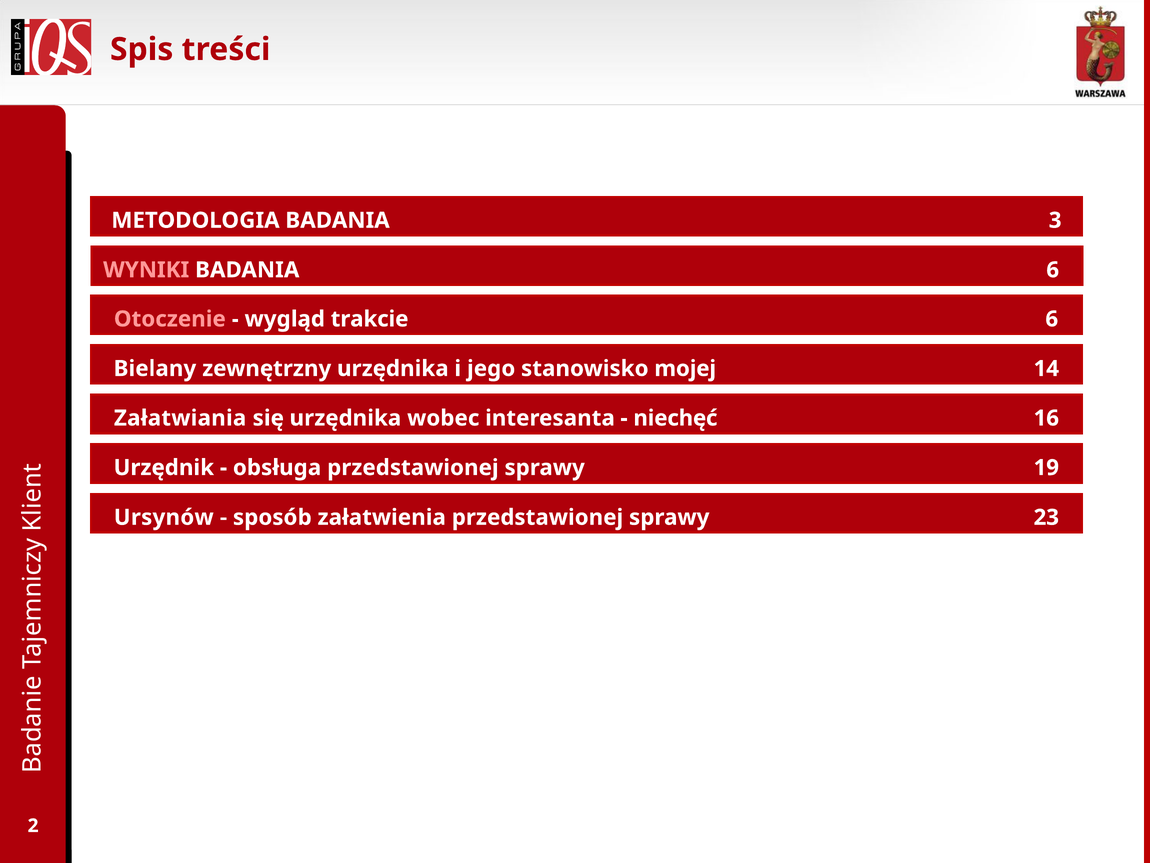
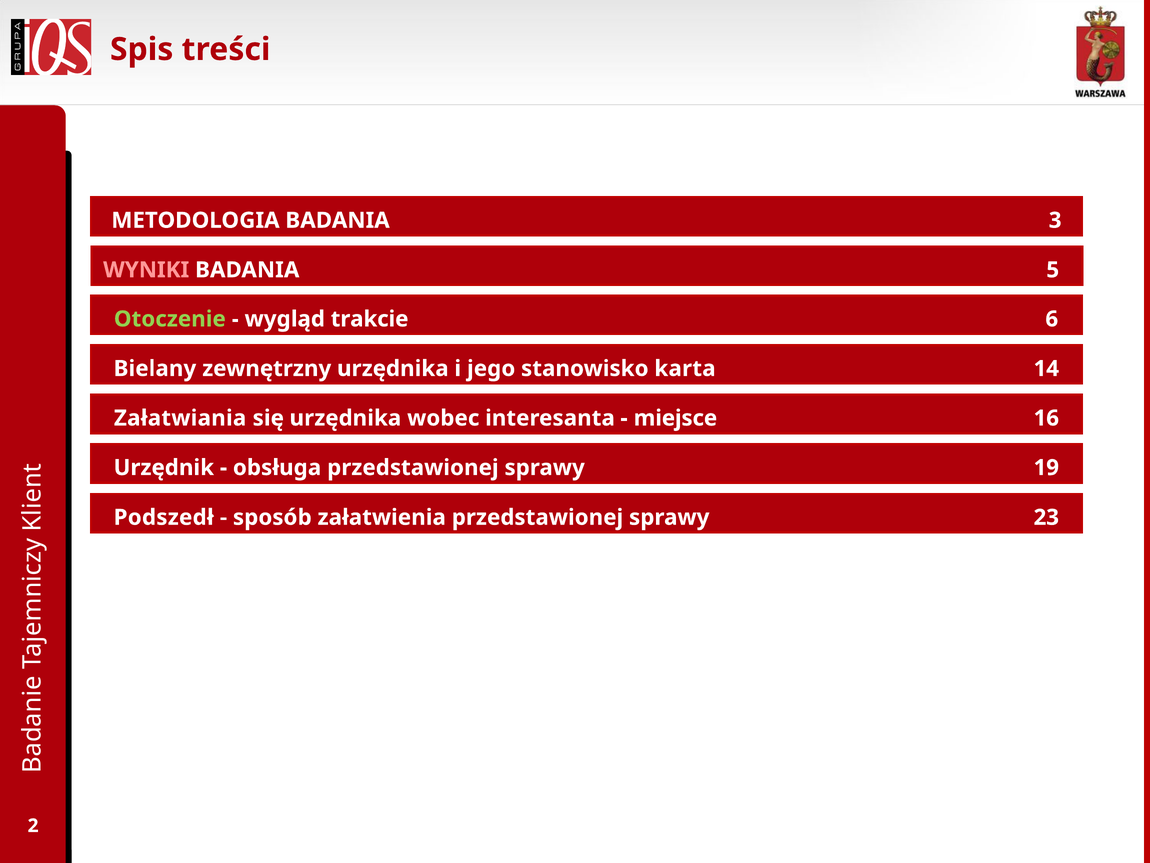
BADANIA 6: 6 -> 5 (1053, 270)
Otoczenie colour: pink -> light green (170, 319)
mojej: mojej -> karta (685, 368)
niechęć: niechęć -> miejsce (675, 418)
Ursynów: Ursynów -> Podszedł (164, 517)
